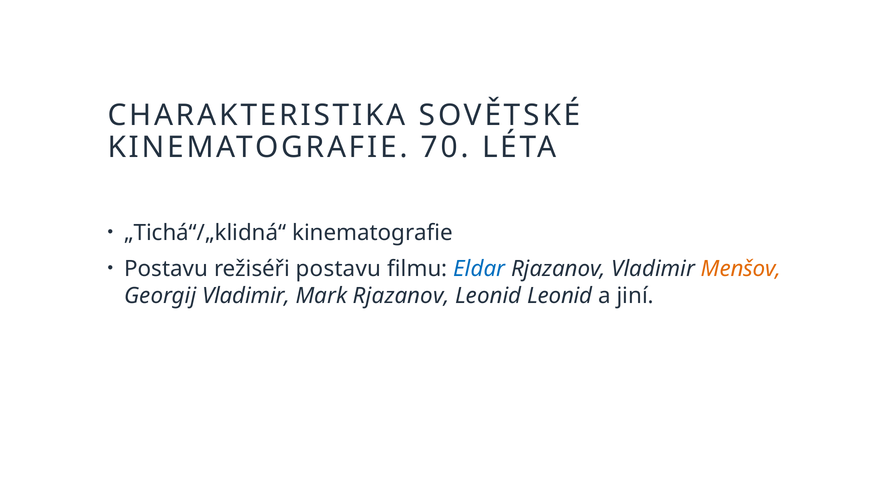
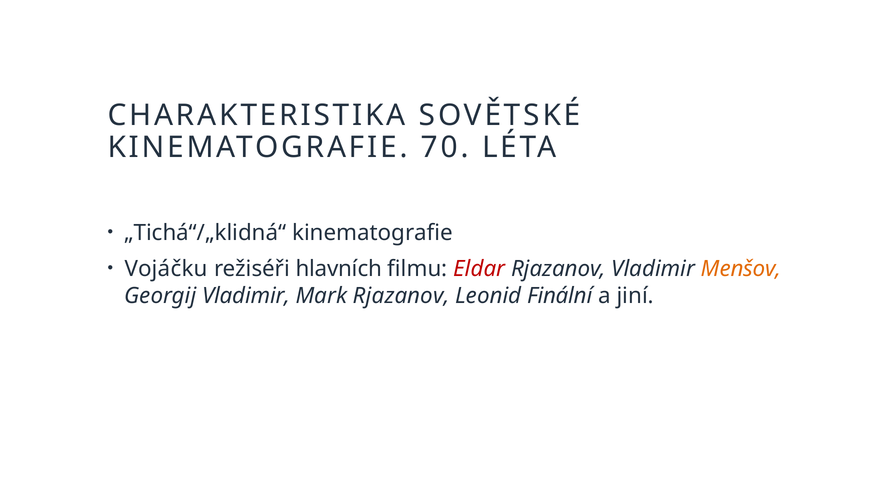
Postavu: Postavu -> Vojáčku (166, 269)
režiséři postavu: postavu -> hlavních (339, 269)
Eldar colour: blue -> red (479, 269)
Leonid Leonid: Leonid -> Finální (560, 296)
